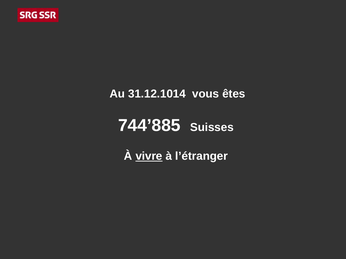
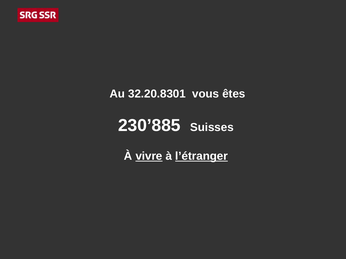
31.12.1014: 31.12.1014 -> 32.20.8301 (157, 94)
744’885: 744’885 -> 230’885 (149, 126)
l’étranger underline: none -> present (201, 156)
